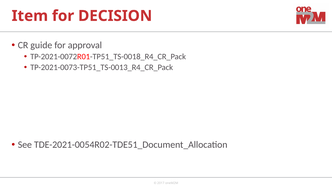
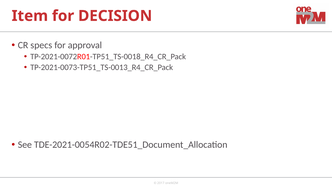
guide: guide -> specs (41, 45)
